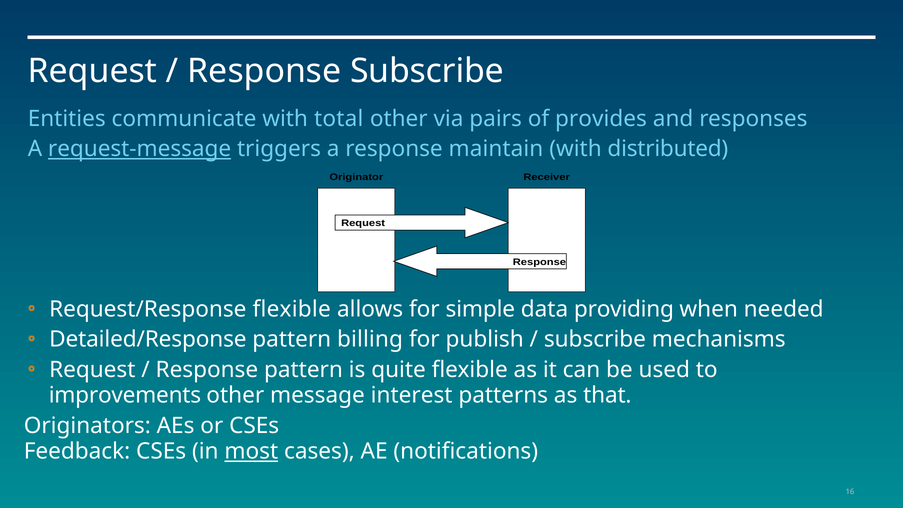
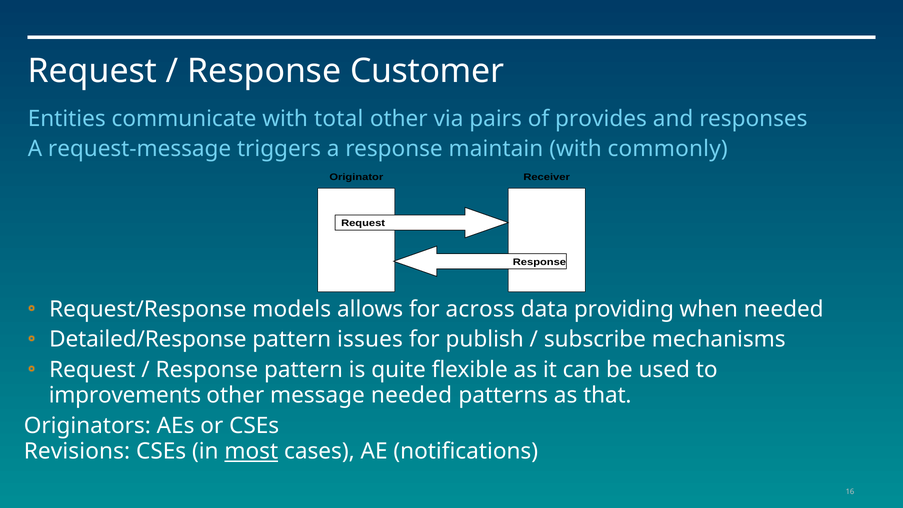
Response Subscribe: Subscribe -> Customer (427, 71)
request-message underline: present -> none (140, 149)
distributed: distributed -> commonly (668, 149)
Request/Response flexible: flexible -> models (292, 309)
simple: simple -> across (480, 309)
billing: billing -> issues (370, 340)
message interest: interest -> needed (411, 396)
Feedback: Feedback -> Revisions (77, 452)
